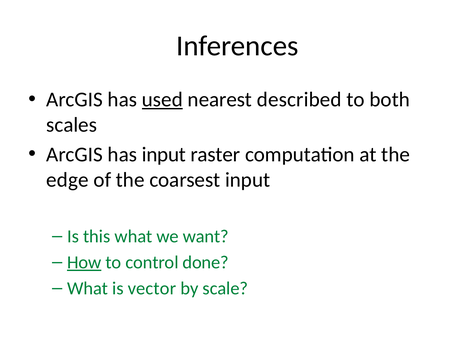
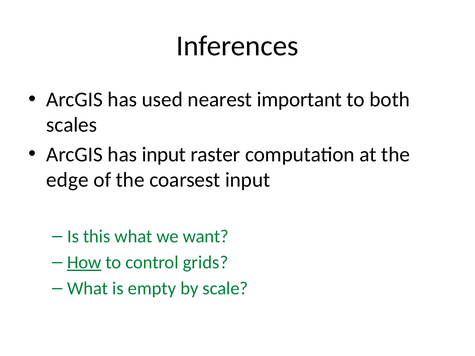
used underline: present -> none (162, 100)
described: described -> important (299, 100)
done: done -> grids (205, 263)
vector: vector -> empty (152, 288)
